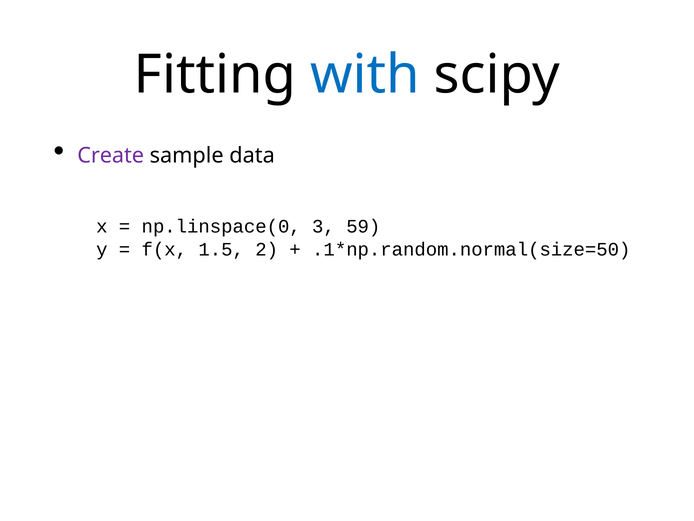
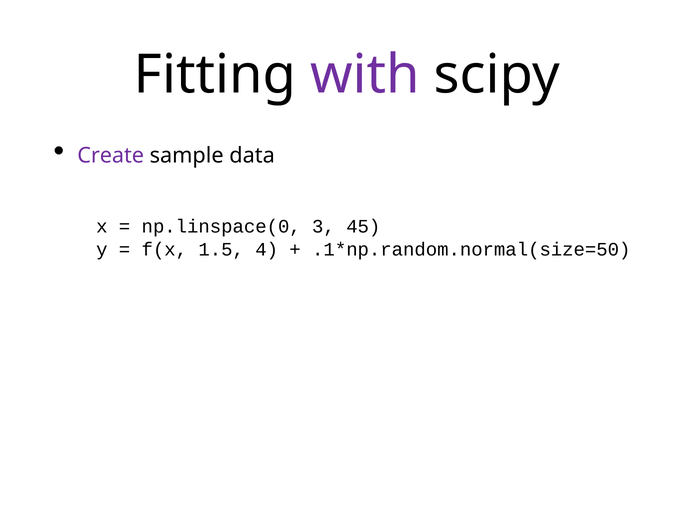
with colour: blue -> purple (365, 75)
59: 59 -> 45 (363, 226)
2: 2 -> 4 (267, 249)
